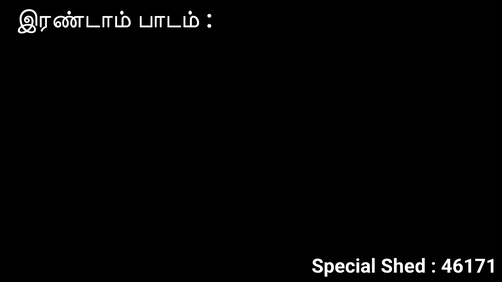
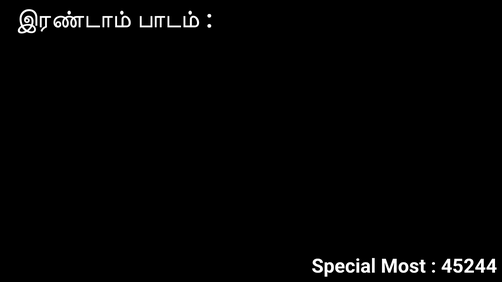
Shed: Shed -> Most (403, 267)
46171: 46171 -> 45244 (469, 267)
